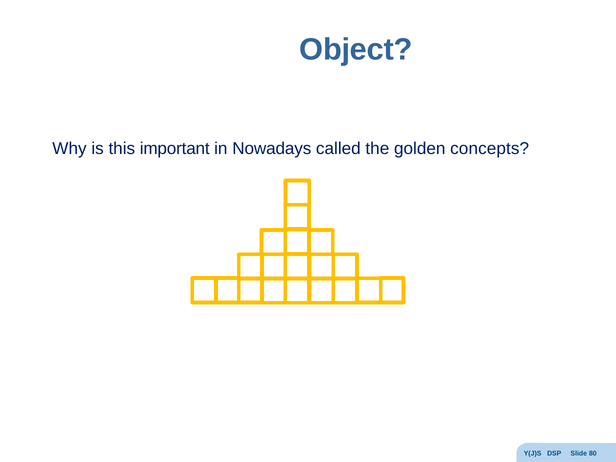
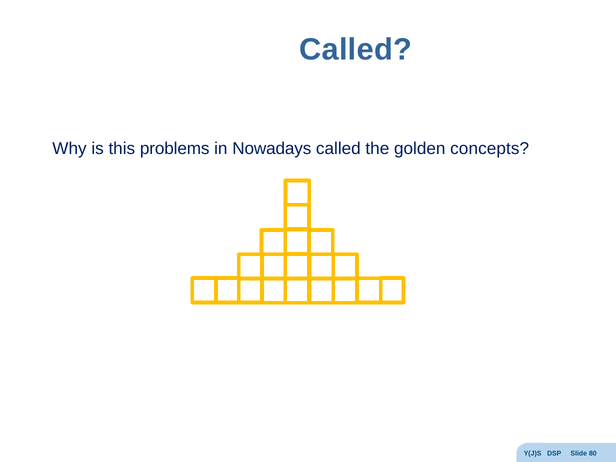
Object: Object -> Called (356, 49)
important: important -> problems (175, 149)
